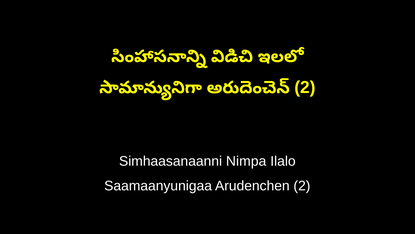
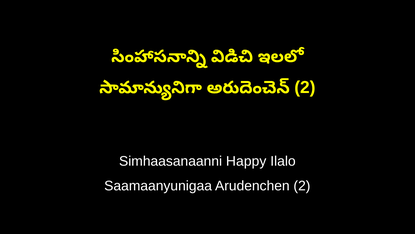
Nimpa: Nimpa -> Happy (246, 161)
